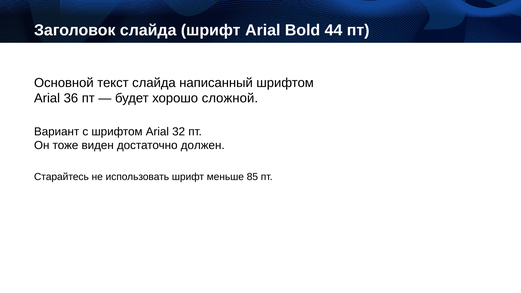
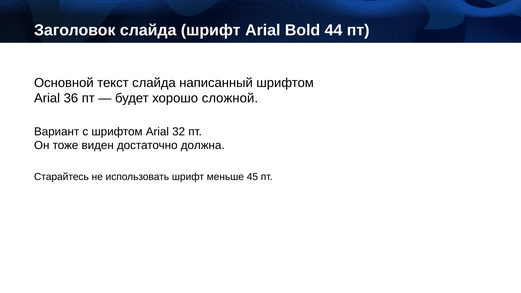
должен: должен -> должна (203, 145)
85: 85 -> 45 (252, 177)
